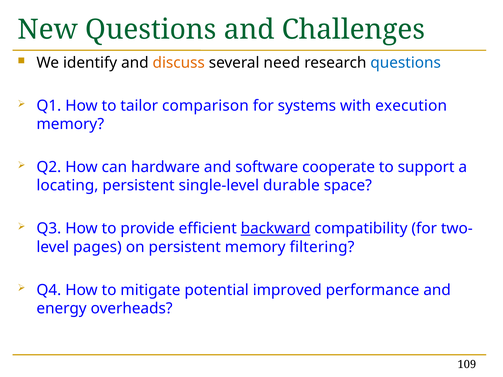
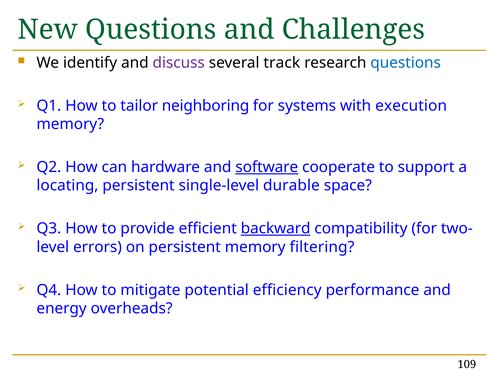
discuss colour: orange -> purple (179, 63)
need: need -> track (282, 63)
comparison: comparison -> neighboring (206, 106)
software underline: none -> present (267, 167)
pages: pages -> errors (97, 247)
improved: improved -> efficiency (287, 290)
